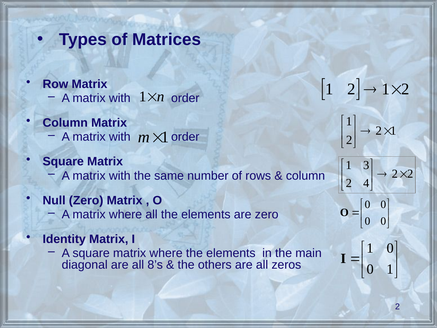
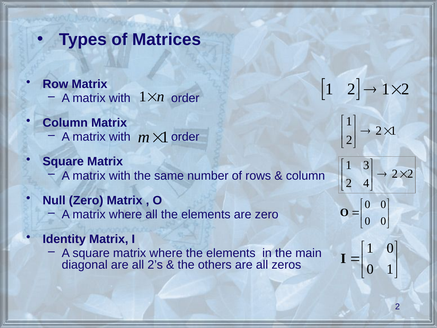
8’s: 8’s -> 2’s (155, 265)
